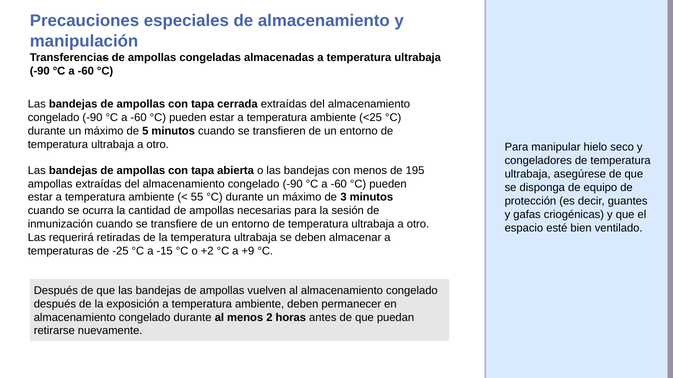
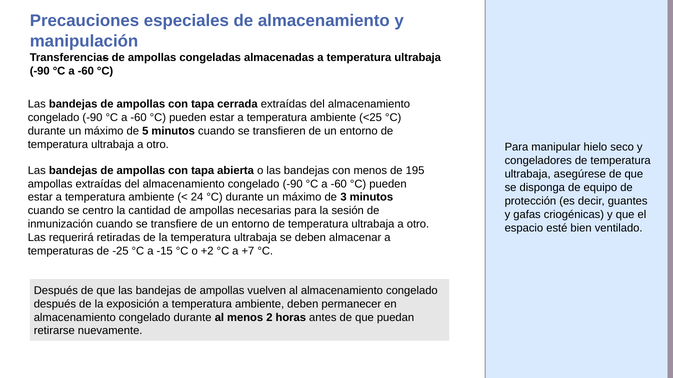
55: 55 -> 24 (197, 198)
ocurra: ocurra -> centro (98, 211)
+9: +9 -> +7 (248, 251)
